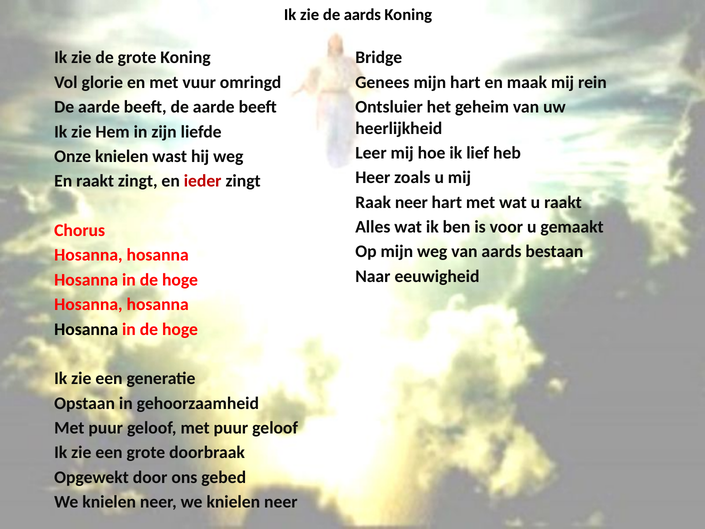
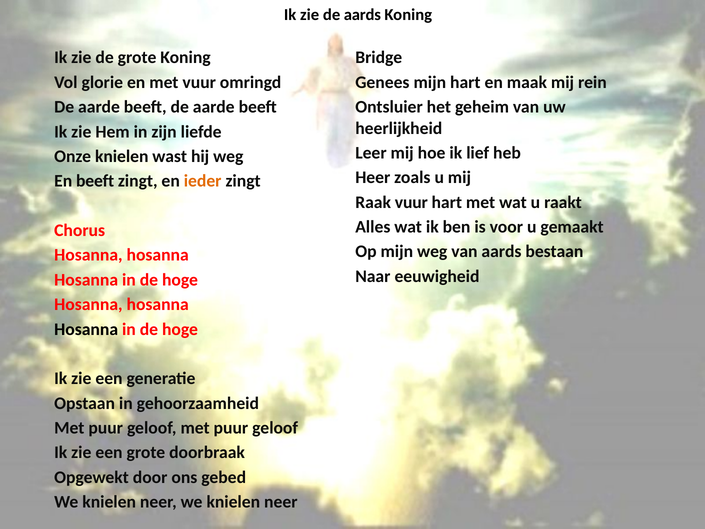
En raakt: raakt -> beeft (95, 181)
ieder colour: red -> orange (203, 181)
Raak neer: neer -> vuur (411, 202)
